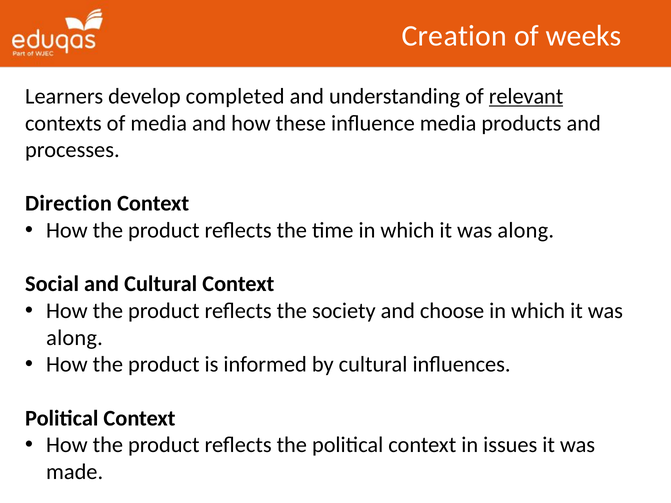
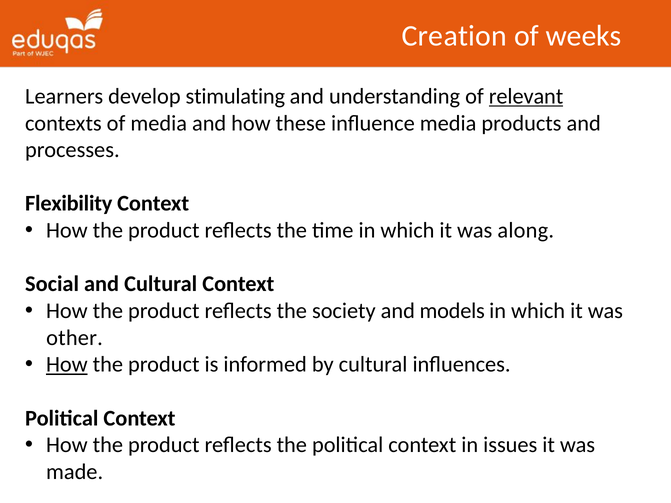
completed: completed -> stimulating (235, 96)
Direction: Direction -> Flexibility (69, 204)
choose: choose -> models (452, 311)
along: along -> other (75, 338)
How underline: none -> present (67, 365)
